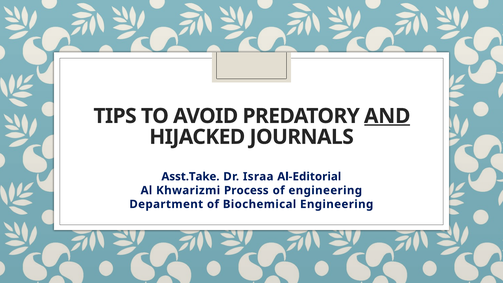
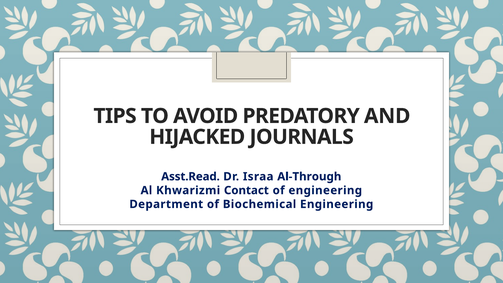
AND underline: present -> none (387, 116)
Asst.Take: Asst.Take -> Asst.Read (191, 177)
Al-Editorial: Al-Editorial -> Al-Through (309, 177)
Process: Process -> Contact (246, 190)
